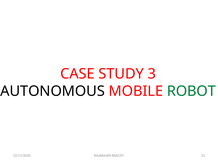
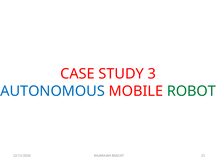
AUTONOMOUS colour: black -> blue (53, 91)
